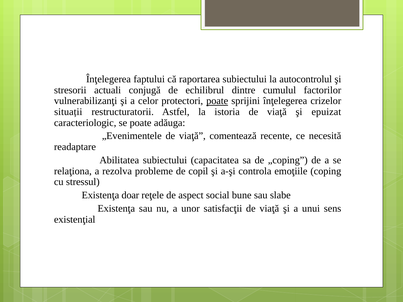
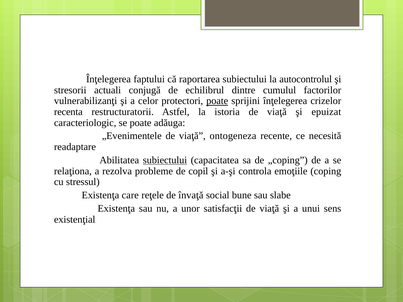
situații: situații -> recenta (68, 112)
comentează: comentează -> ontogeneza (233, 136)
subiectului underline: none -> present (165, 160)
doar: doar -> care (130, 195)
aspect: aspect -> învaţă (191, 195)
